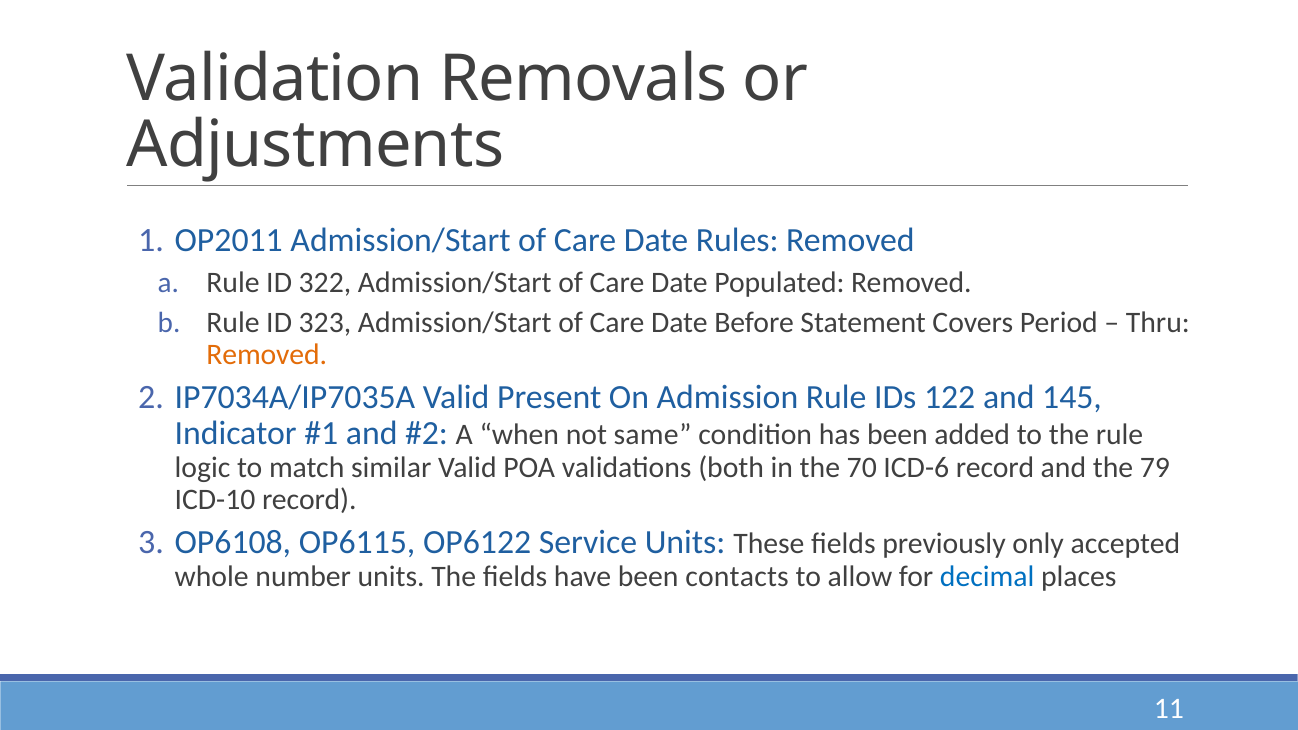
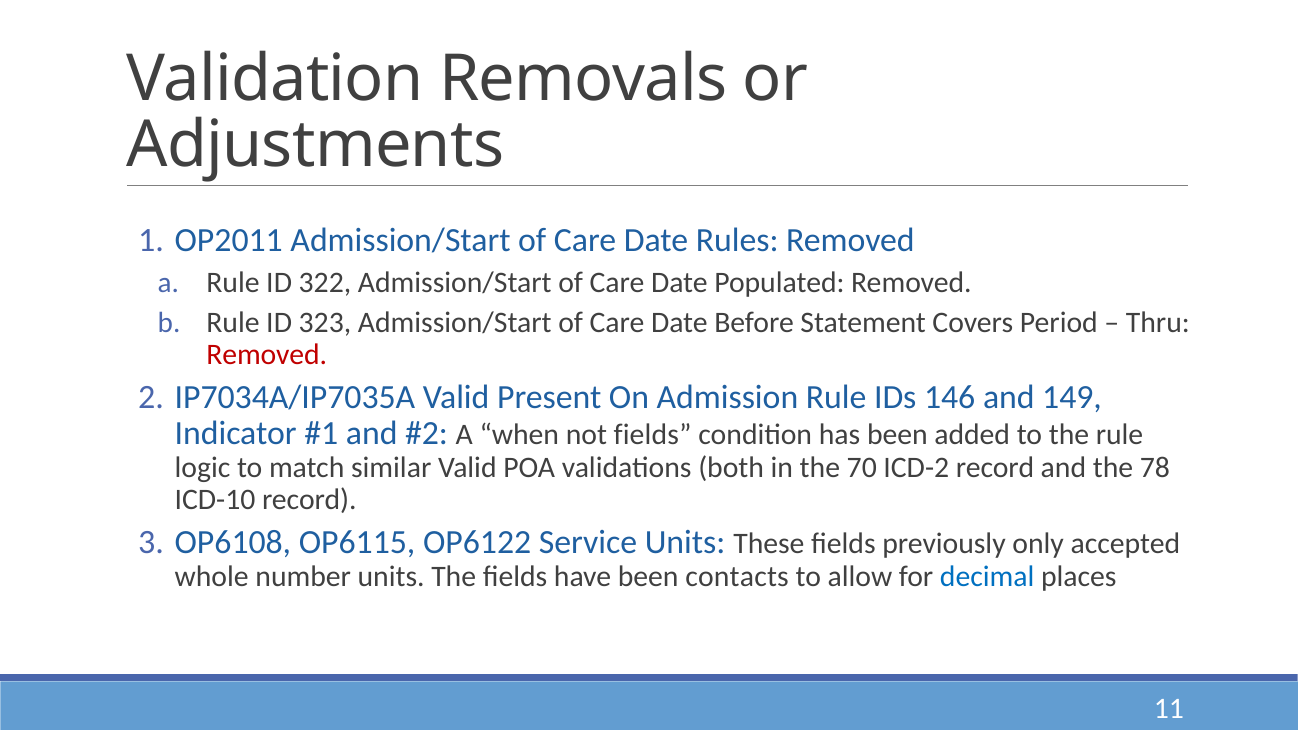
Removed colour: orange -> red (267, 355)
122: 122 -> 146 (950, 397)
145: 145 -> 149 (1072, 397)
not same: same -> fields (653, 435)
ICD-6: ICD-6 -> ICD-2 (916, 468)
79: 79 -> 78 (1155, 468)
